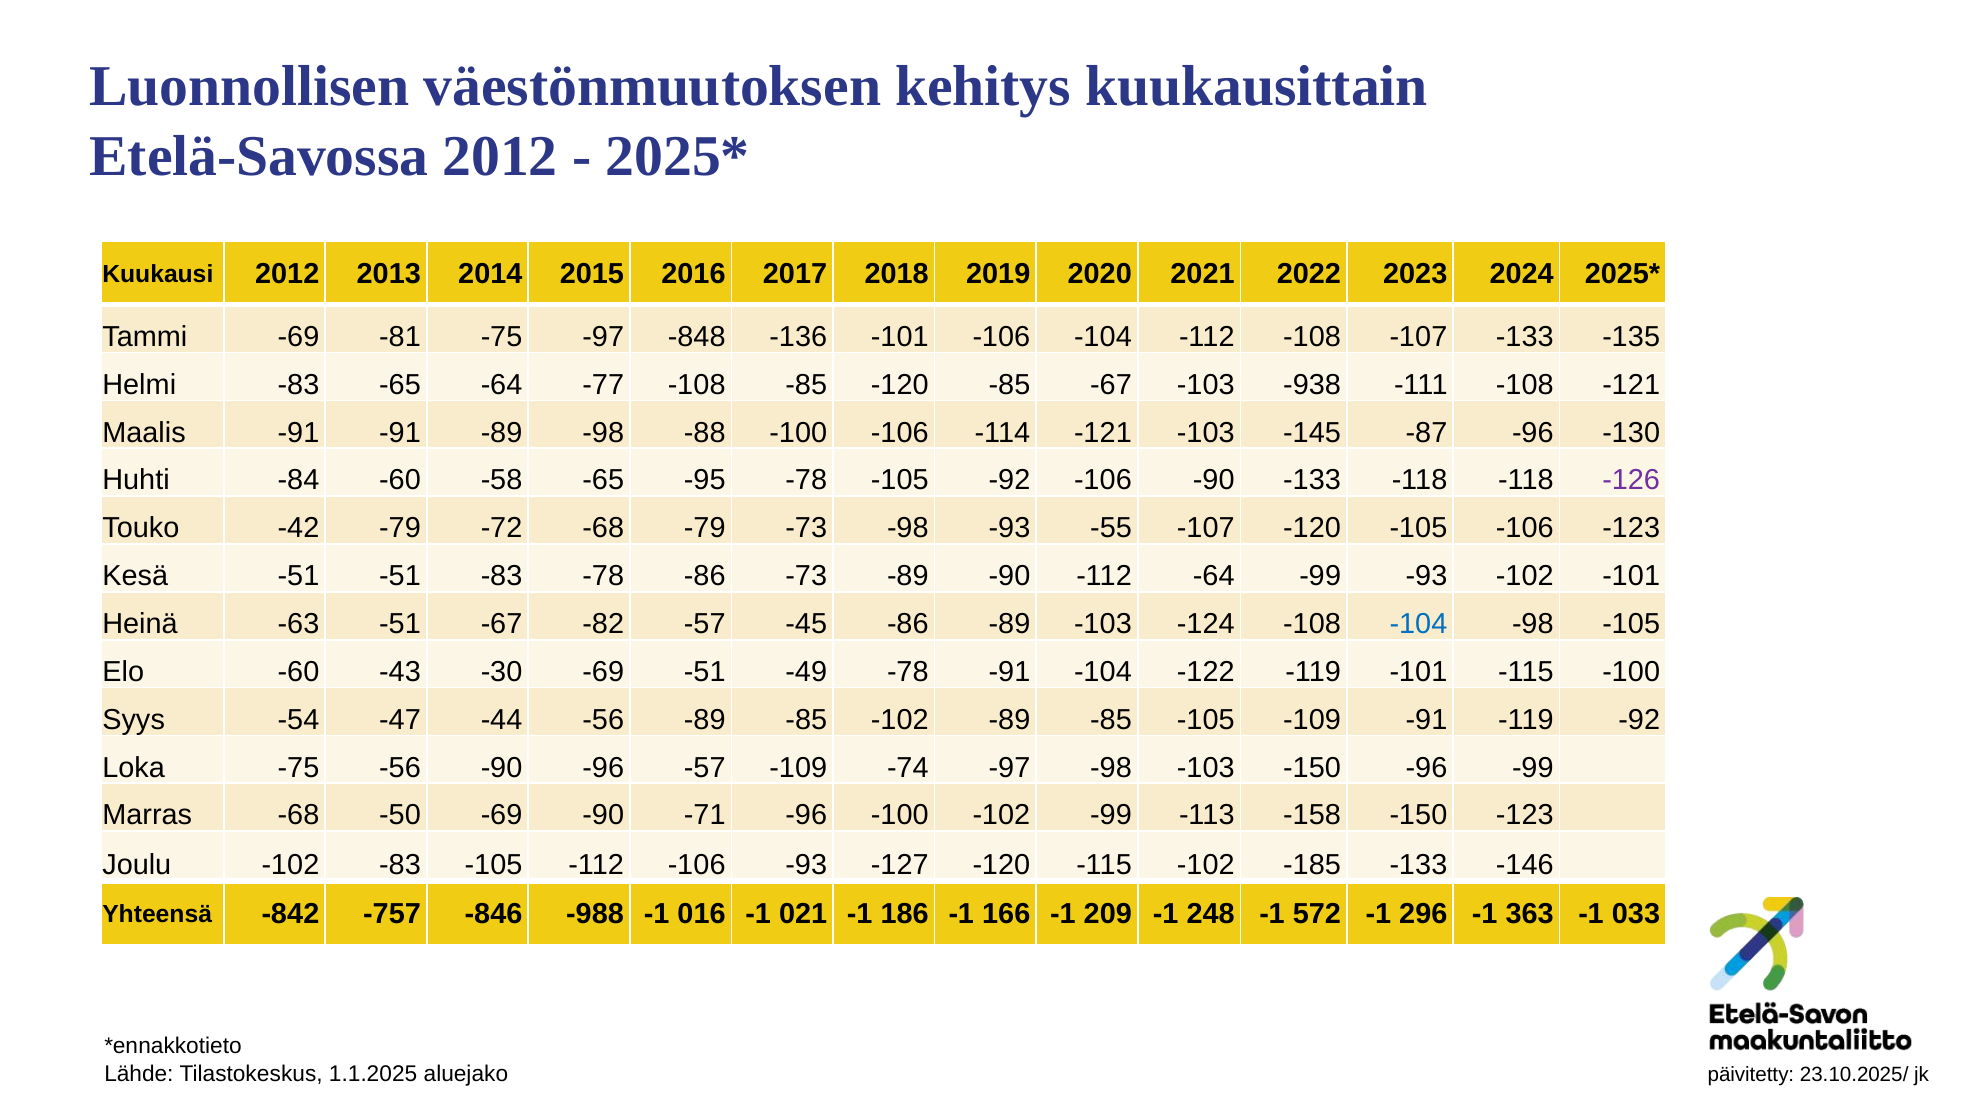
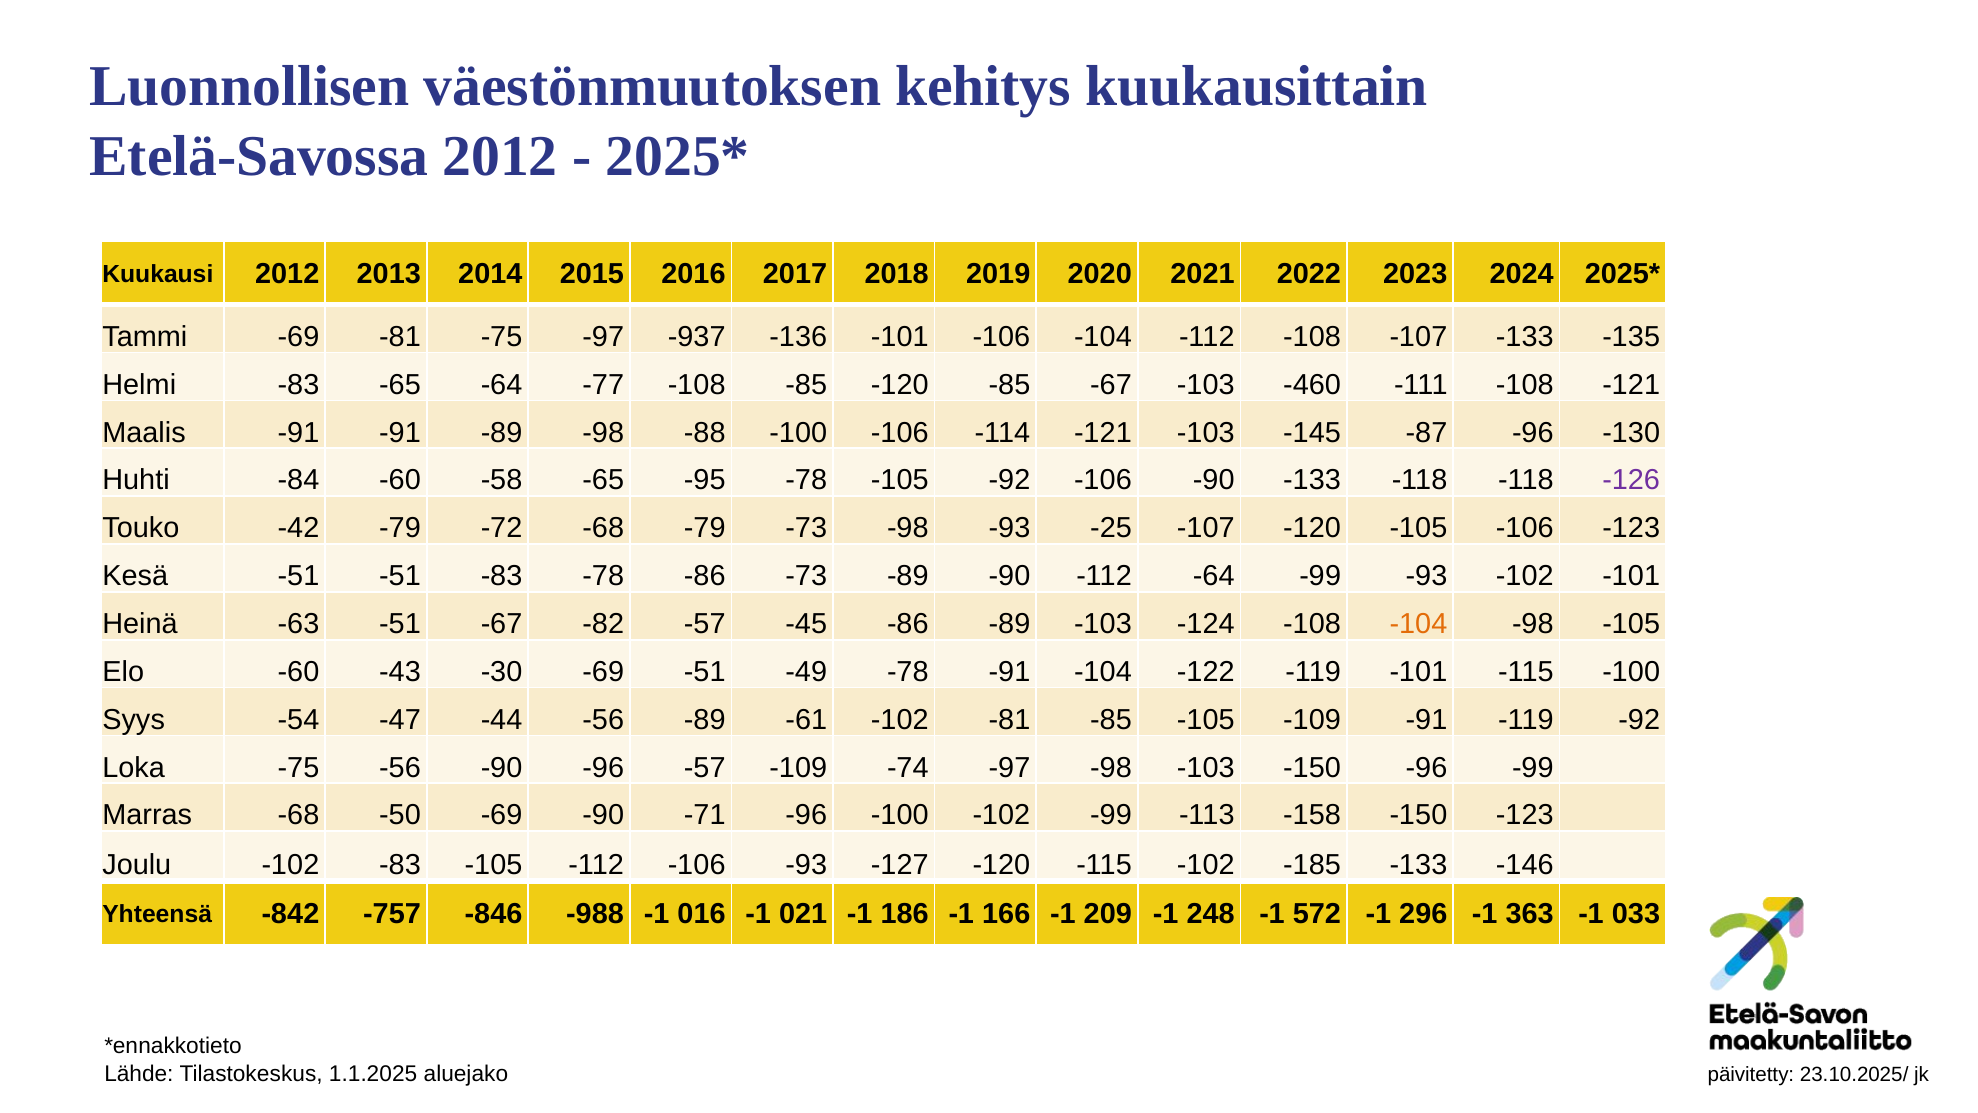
-848: -848 -> -937 (697, 337)
-938: -938 -> -460 (1312, 385)
-55: -55 -> -25 (1111, 528)
-104 colour: blue -> orange (1418, 624)
-56 -89 -85: -85 -> -61 (806, 719)
-102 -89: -89 -> -81 (1009, 719)
